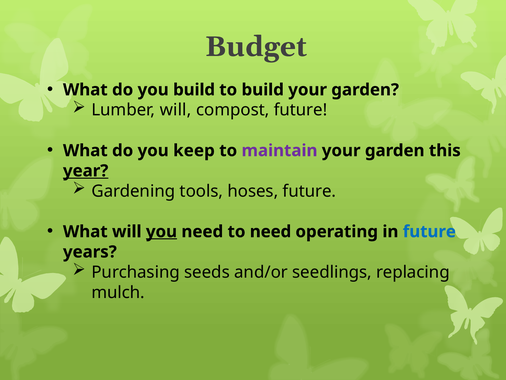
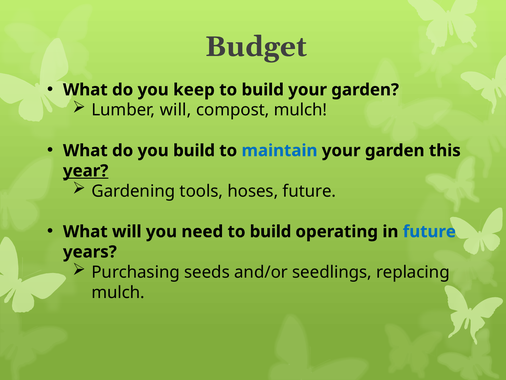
you build: build -> keep (194, 90)
compost future: future -> mulch (301, 110)
you keep: keep -> build (194, 150)
maintain colour: purple -> blue (279, 150)
you underline: present -> none (161, 231)
need to need: need -> build (271, 231)
